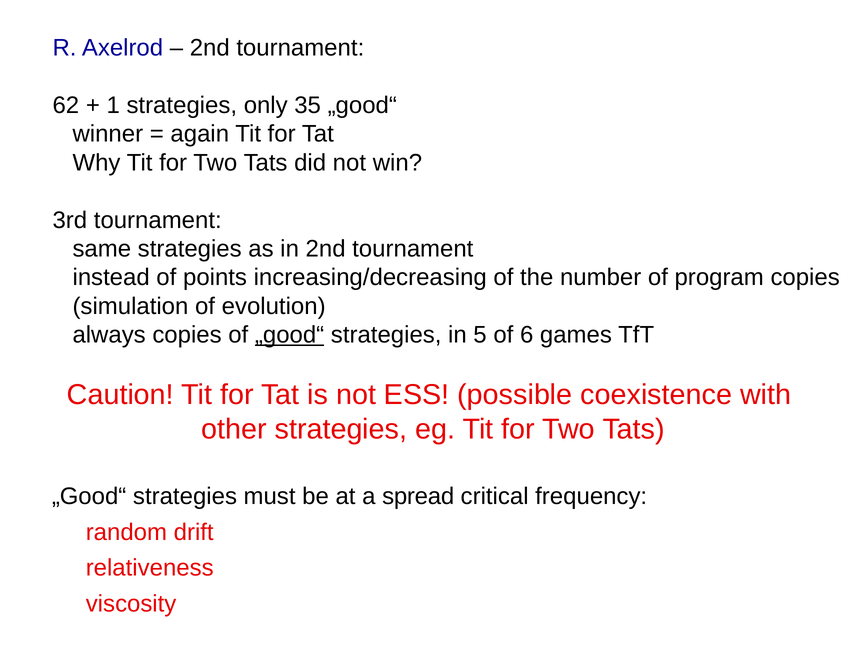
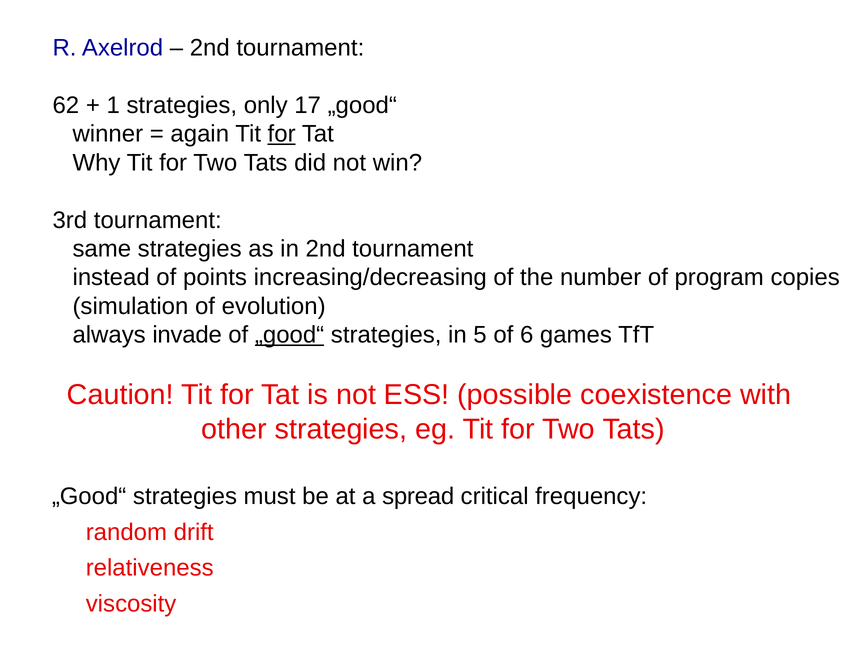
35: 35 -> 17 (308, 105)
for underline: none -> present (282, 134)
always copies: copies -> invade (187, 335)
